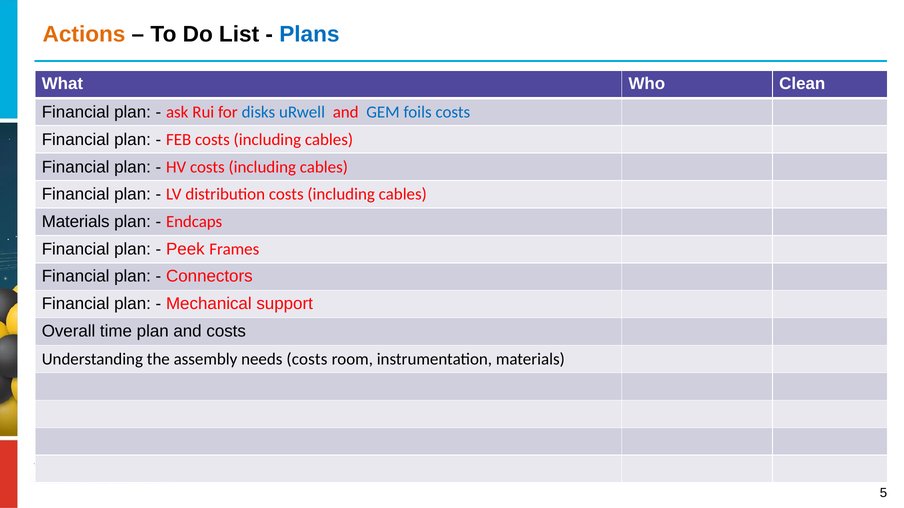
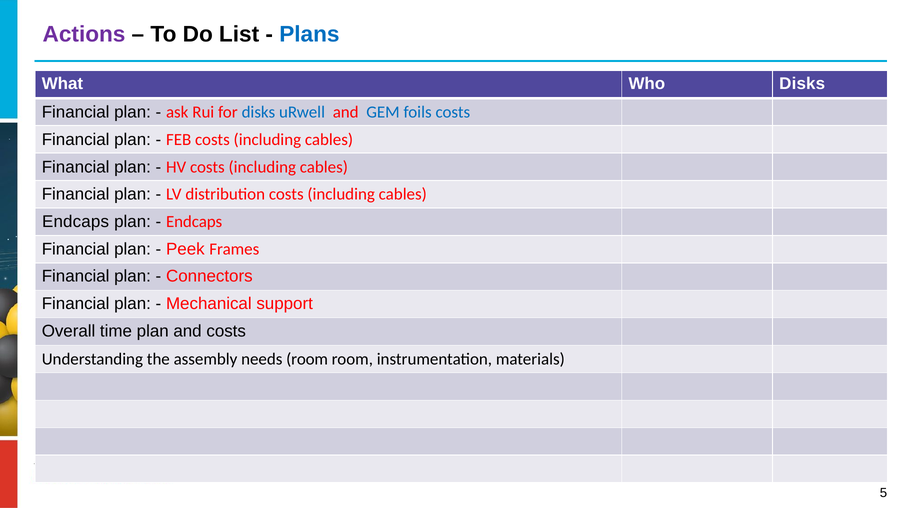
Actions colour: orange -> purple (84, 34)
Who Clean: Clean -> Disks (802, 84)
Materials: Materials -> Endcaps (76, 222)
needs costs: costs -> room (307, 360)
